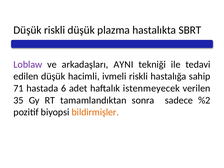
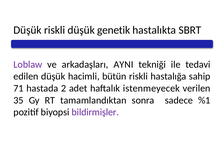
plazma: plazma -> genetik (114, 30)
ivmeli: ivmeli -> bütün (114, 76)
6: 6 -> 2 (64, 88)
%2: %2 -> %1 (204, 100)
bildirmişler colour: orange -> purple (95, 112)
